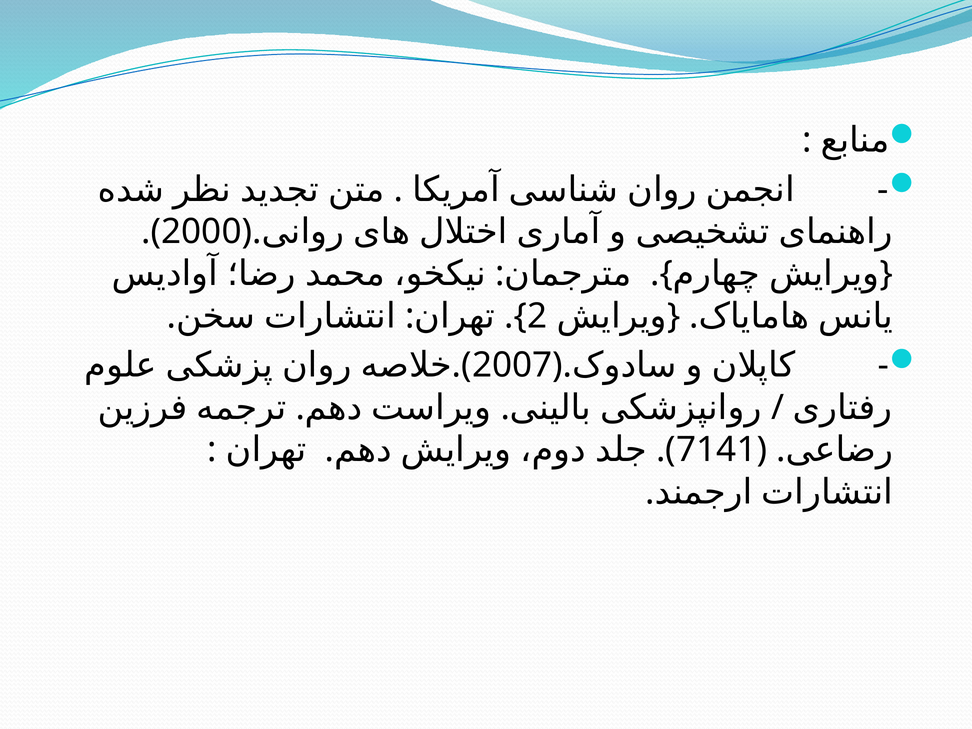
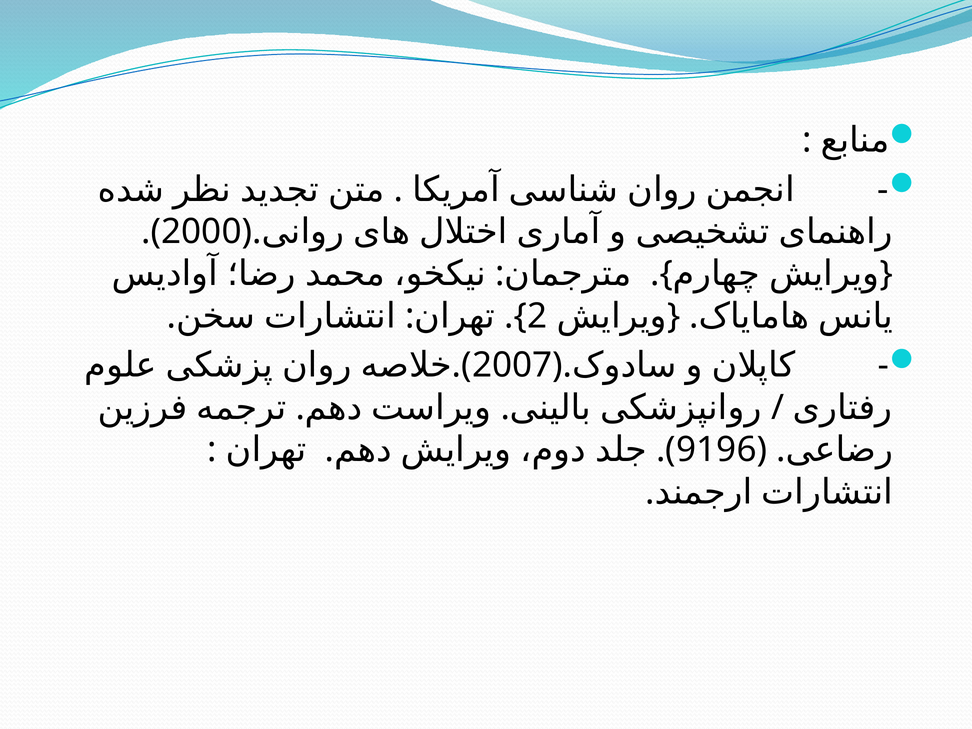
7141: 7141 -> 9196 (716, 450)
